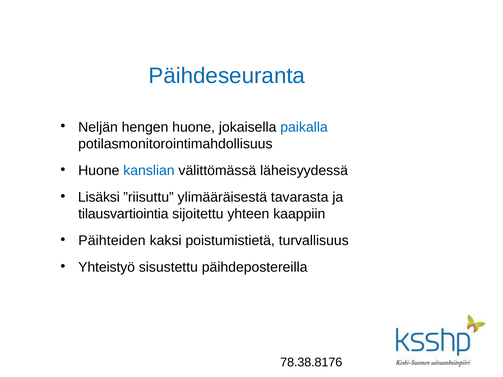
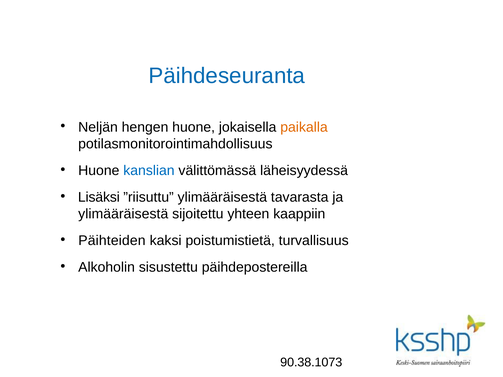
paikalla colour: blue -> orange (304, 127)
tilausvartiointia: tilausvartiointia -> ylimääräisestä (123, 214)
Yhteistyö: Yhteistyö -> Alkoholin (107, 267)
78.38.8176: 78.38.8176 -> 90.38.1073 (311, 362)
